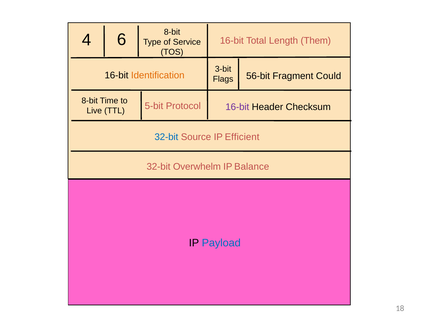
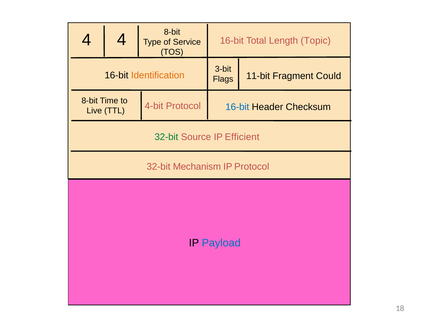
4 6: 6 -> 4 (122, 40)
Them: Them -> Topic (316, 41)
56-bit: 56-bit -> 11-bit (258, 76)
5-bit: 5-bit -> 4-bit (154, 106)
16-bit colour: purple -> blue (237, 107)
32-bit colour: blue -> green (166, 137)
Overwhelm: Overwhelm -> Mechanism (197, 166)
IP Balance: Balance -> Protocol (252, 166)
